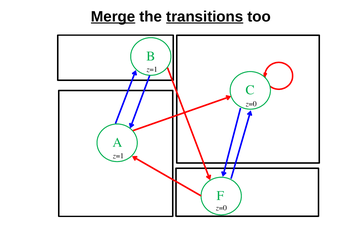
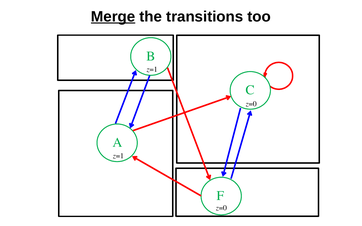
transitions underline: present -> none (205, 17)
